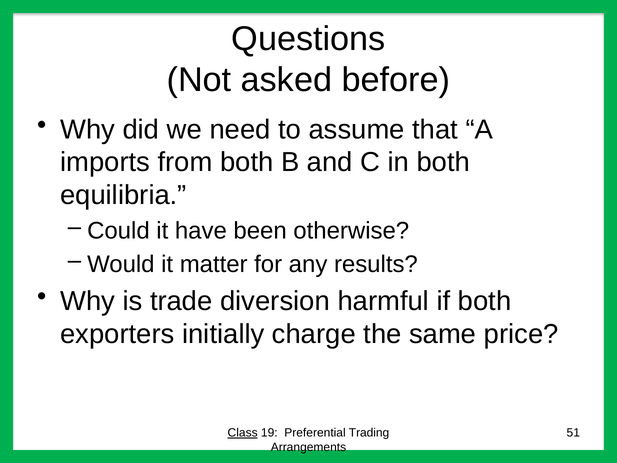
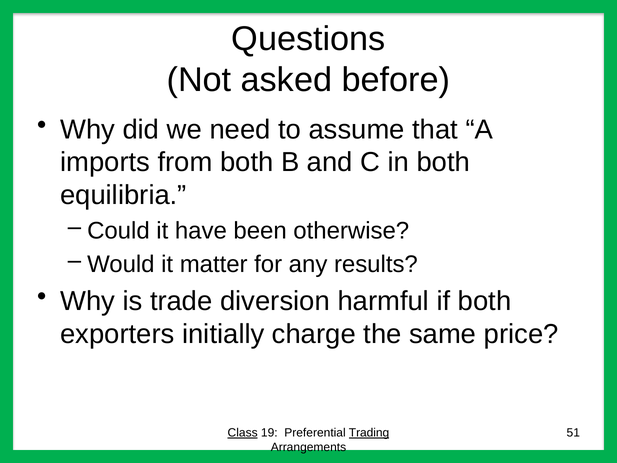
Trading underline: none -> present (369, 433)
